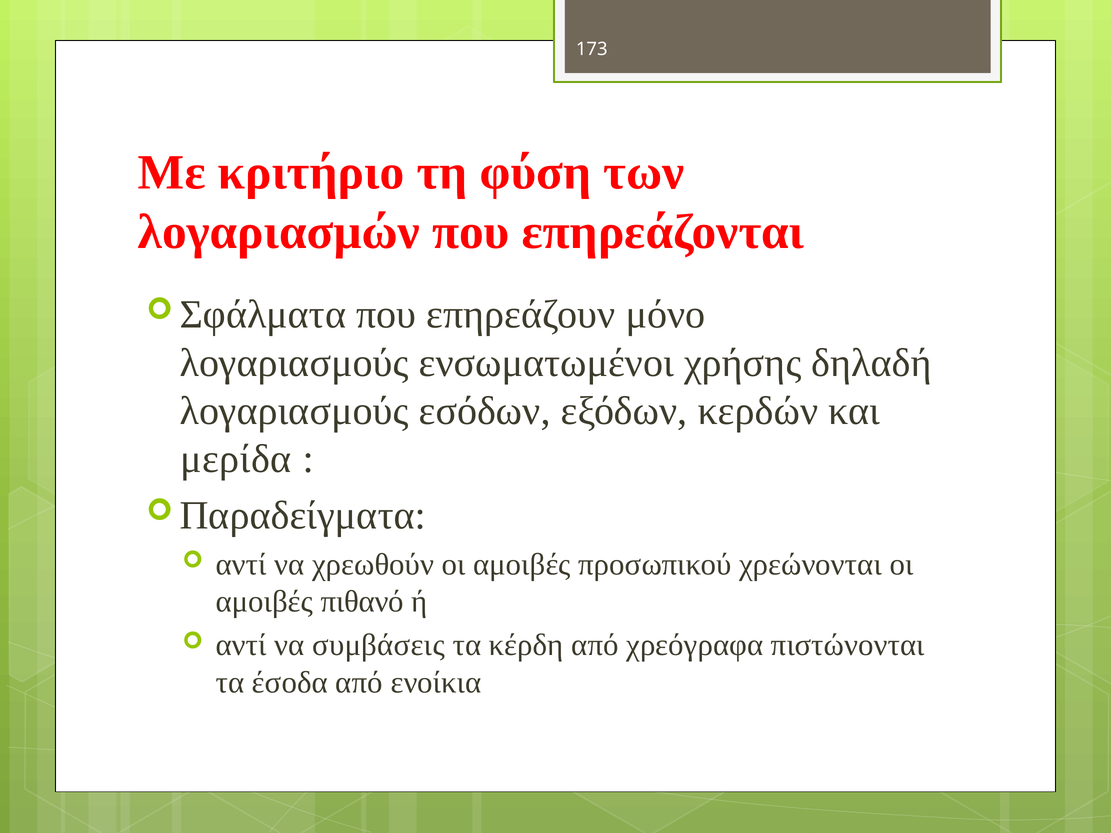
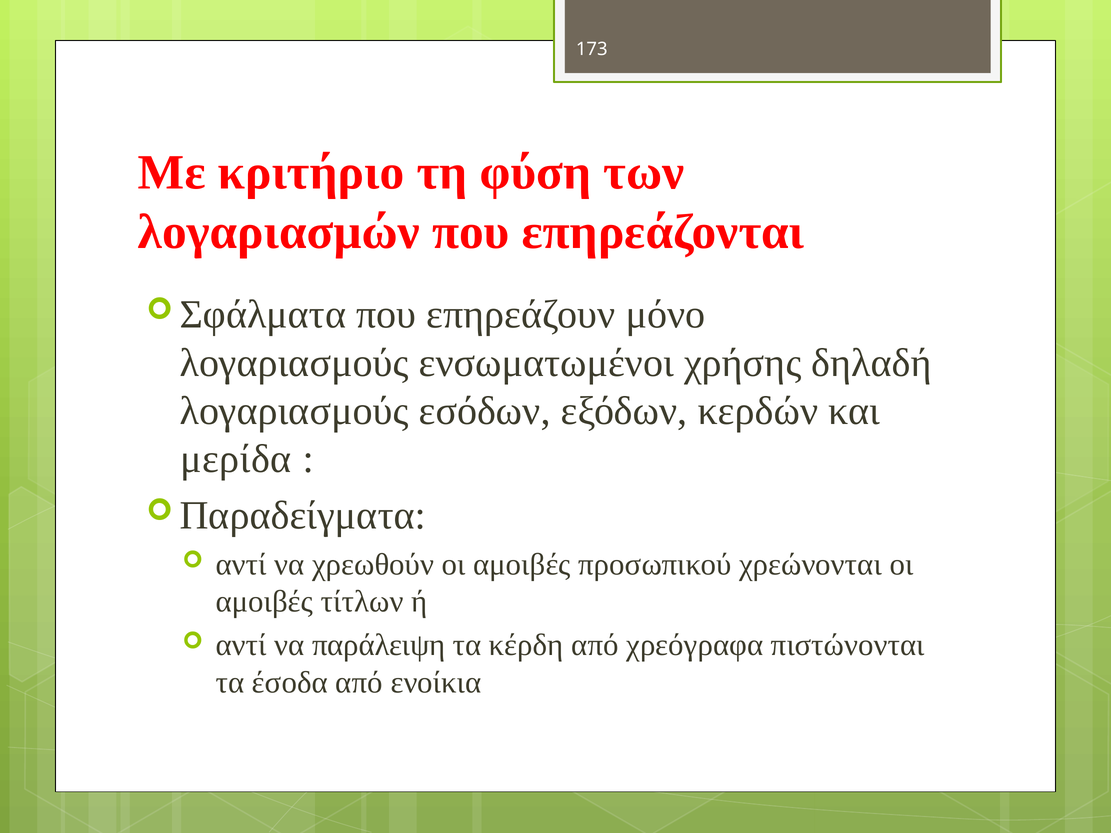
πιθανό: πιθανό -> τίτλων (362, 602)
συμβάσεις: συμβάσεις -> παράλειψη (379, 645)
